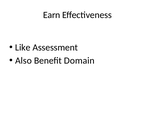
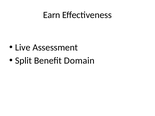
Like: Like -> Live (23, 47)
Also: Also -> Split (24, 61)
